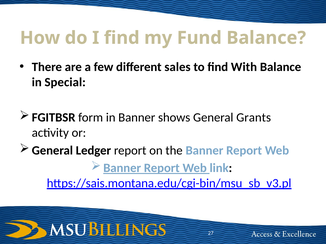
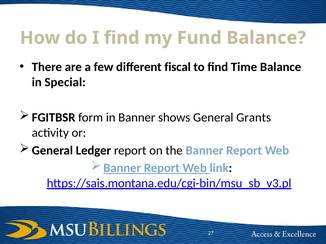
sales: sales -> fiscal (178, 67)
With: With -> Time (244, 67)
